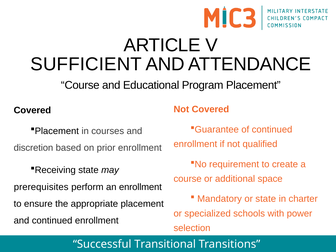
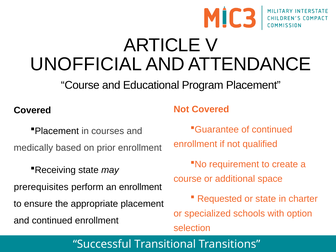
SUFFICIENT: SUFFICIENT -> UNOFFICIAL (86, 64)
discretion: discretion -> medically (33, 148)
Mandatory: Mandatory -> Requested (220, 199)
power: power -> option (299, 213)
